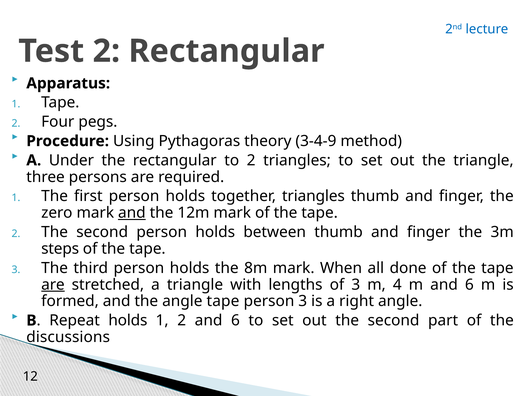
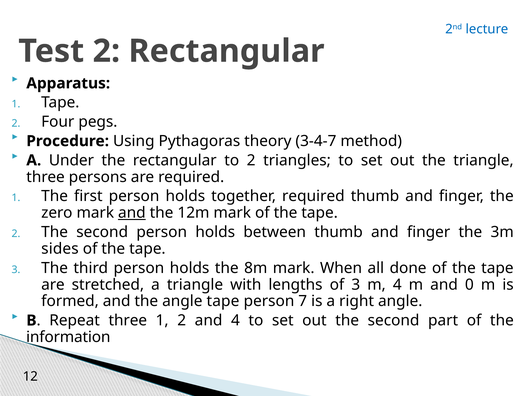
3-4-9: 3-4-9 -> 3-4-7 (316, 141)
together triangles: triangles -> required (313, 196)
steps: steps -> sides (60, 249)
are underline: present -> none (53, 285)
m and 6: 6 -> 0 (469, 285)
person 3: 3 -> 7 (303, 301)
Repeat holds: holds -> three (128, 320)
2 and 6: 6 -> 4 (235, 320)
discussions: discussions -> information (68, 337)
